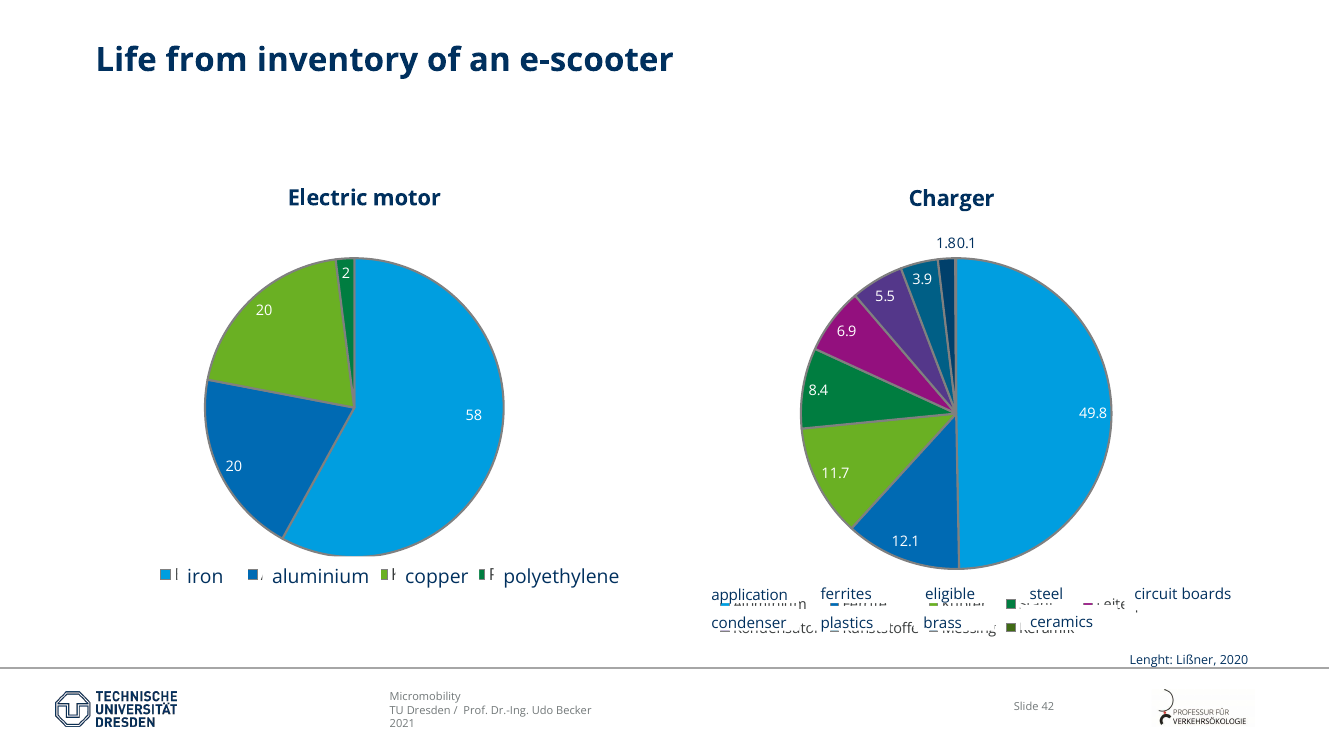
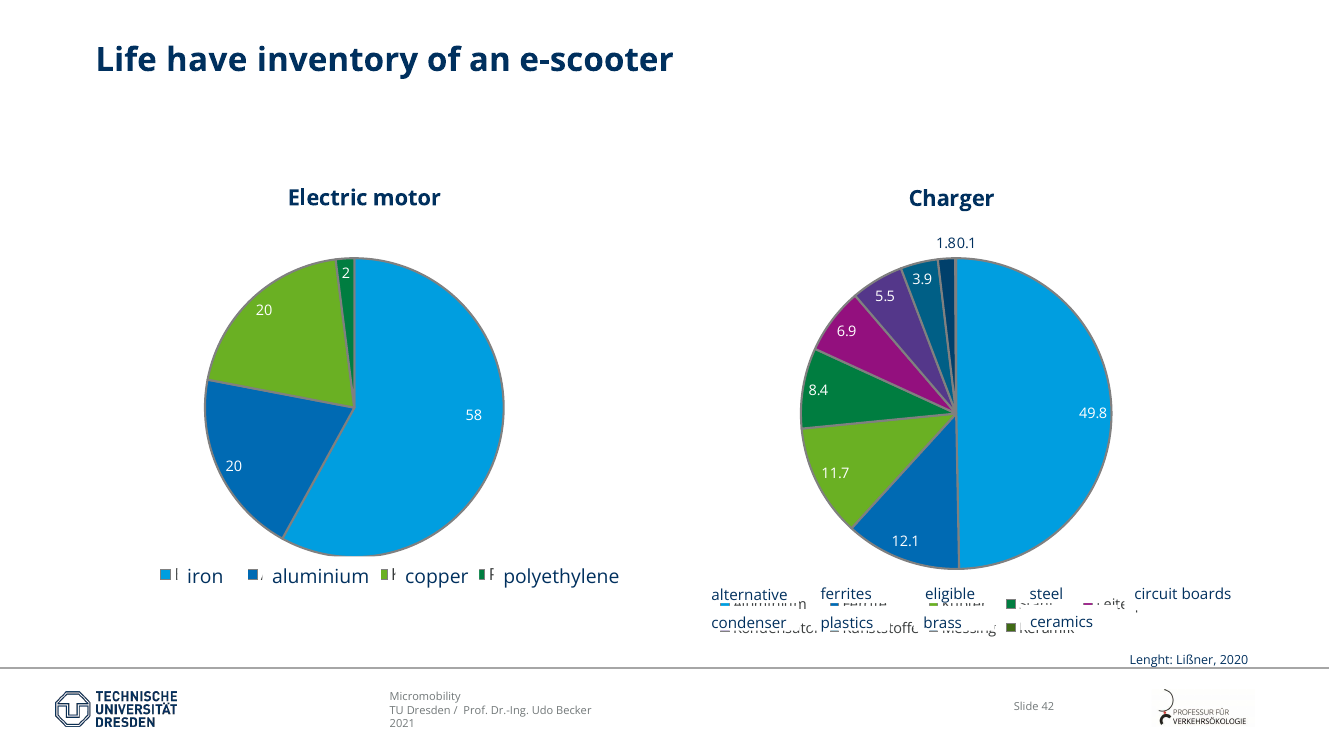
from: from -> have (207, 60)
application: application -> alternative (750, 595)
